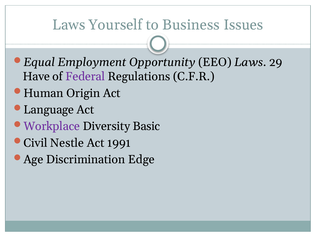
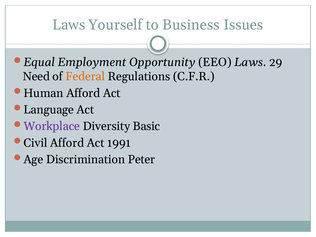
Have: Have -> Need (36, 77)
Federal colour: purple -> orange (85, 77)
Human Origin: Origin -> Afford (83, 93)
Civil Nestle: Nestle -> Afford (67, 143)
Edge: Edge -> Peter (141, 160)
